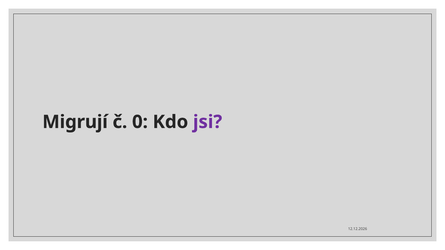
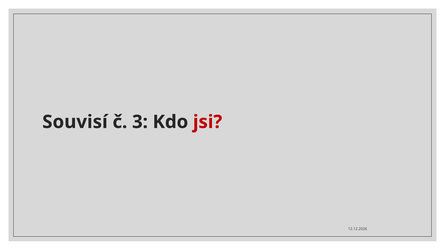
Migrují: Migrují -> Souvisí (75, 122)
0: 0 -> 3 (140, 122)
jsi colour: purple -> red (208, 122)
